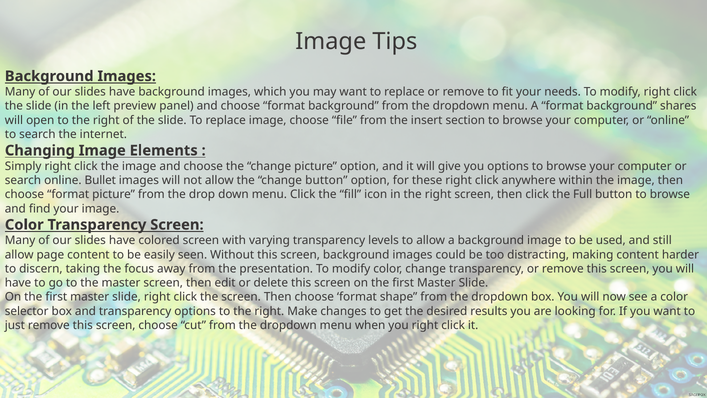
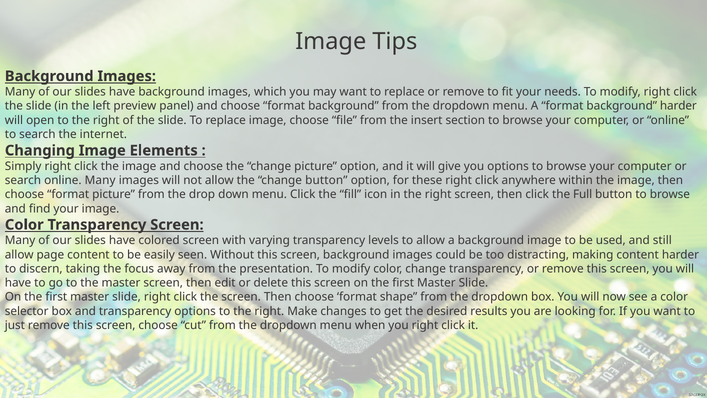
background shares: shares -> harder (678, 106)
online Bullet: Bullet -> Many (100, 180)
